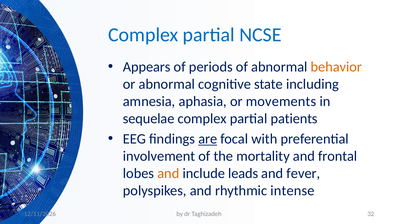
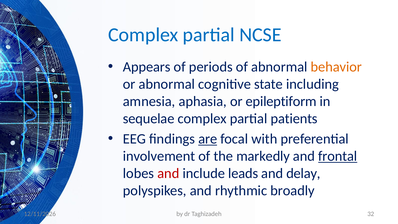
movements: movements -> epileptiform (281, 101)
mortality: mortality -> markedly (263, 156)
frontal underline: none -> present (338, 156)
and colour: orange -> red (168, 173)
fever: fever -> delay (303, 173)
intense: intense -> broadly (293, 191)
